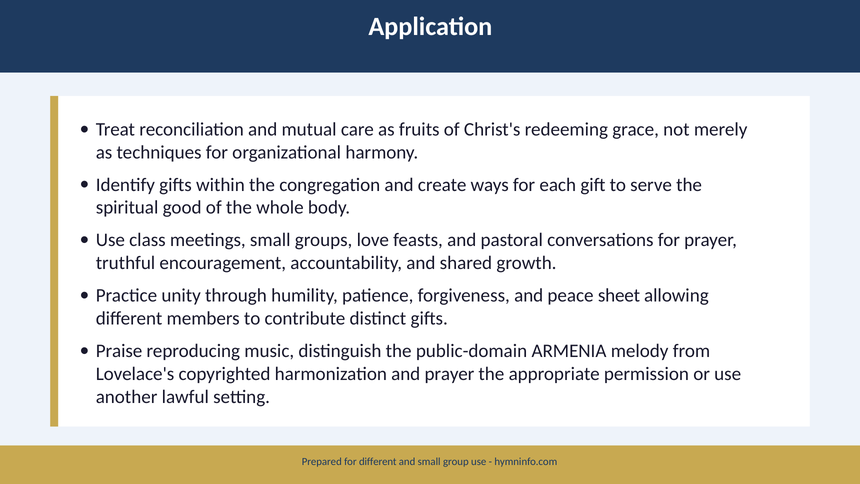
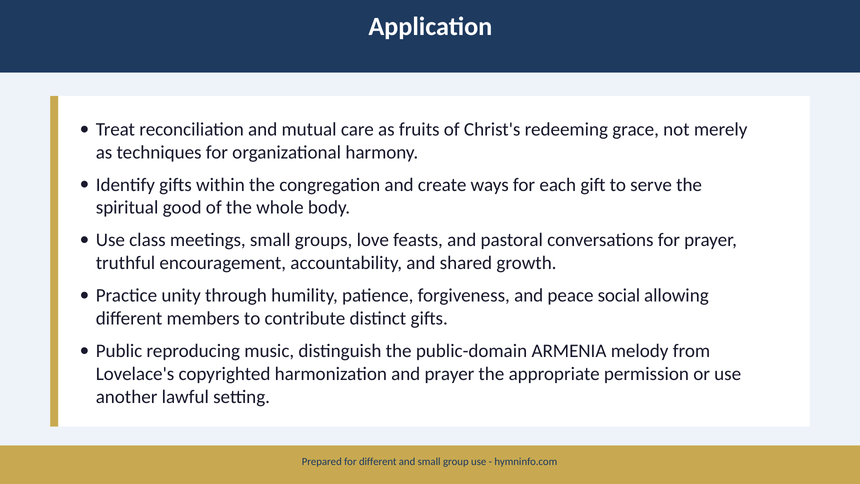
sheet: sheet -> social (619, 295)
Praise: Praise -> Public (119, 351)
